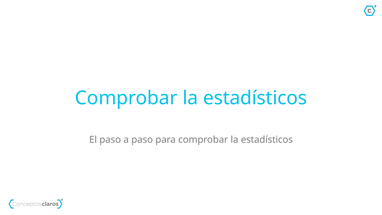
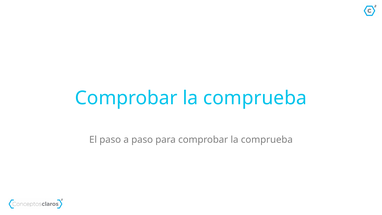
estadísticos: estadísticos -> comprueba (255, 98)
para comprobar la estadísticos: estadísticos -> comprueba (267, 140)
